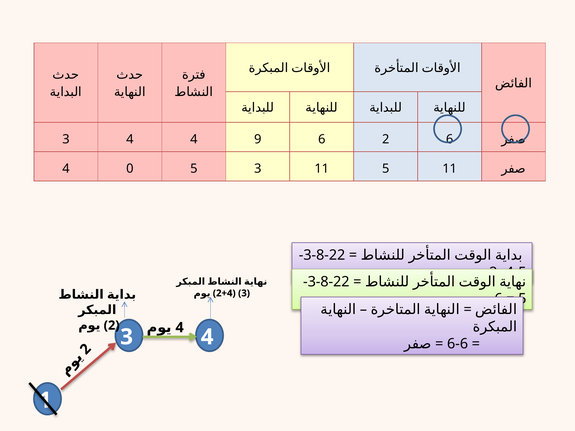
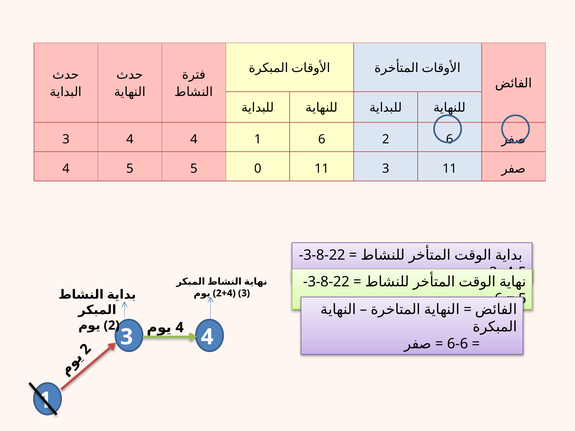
4 9: 9 -> 1 (258, 140)
4 0: 0 -> 5 (130, 169)
5 3: 3 -> 0 (258, 169)
11 5: 5 -> 3 (386, 169)
